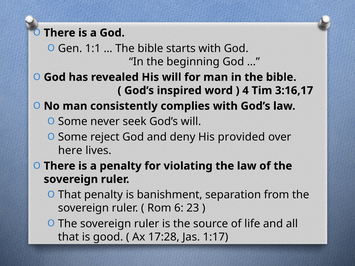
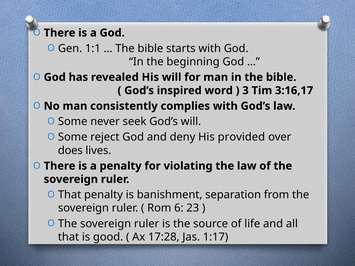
4: 4 -> 3 (246, 91)
here: here -> does (70, 151)
